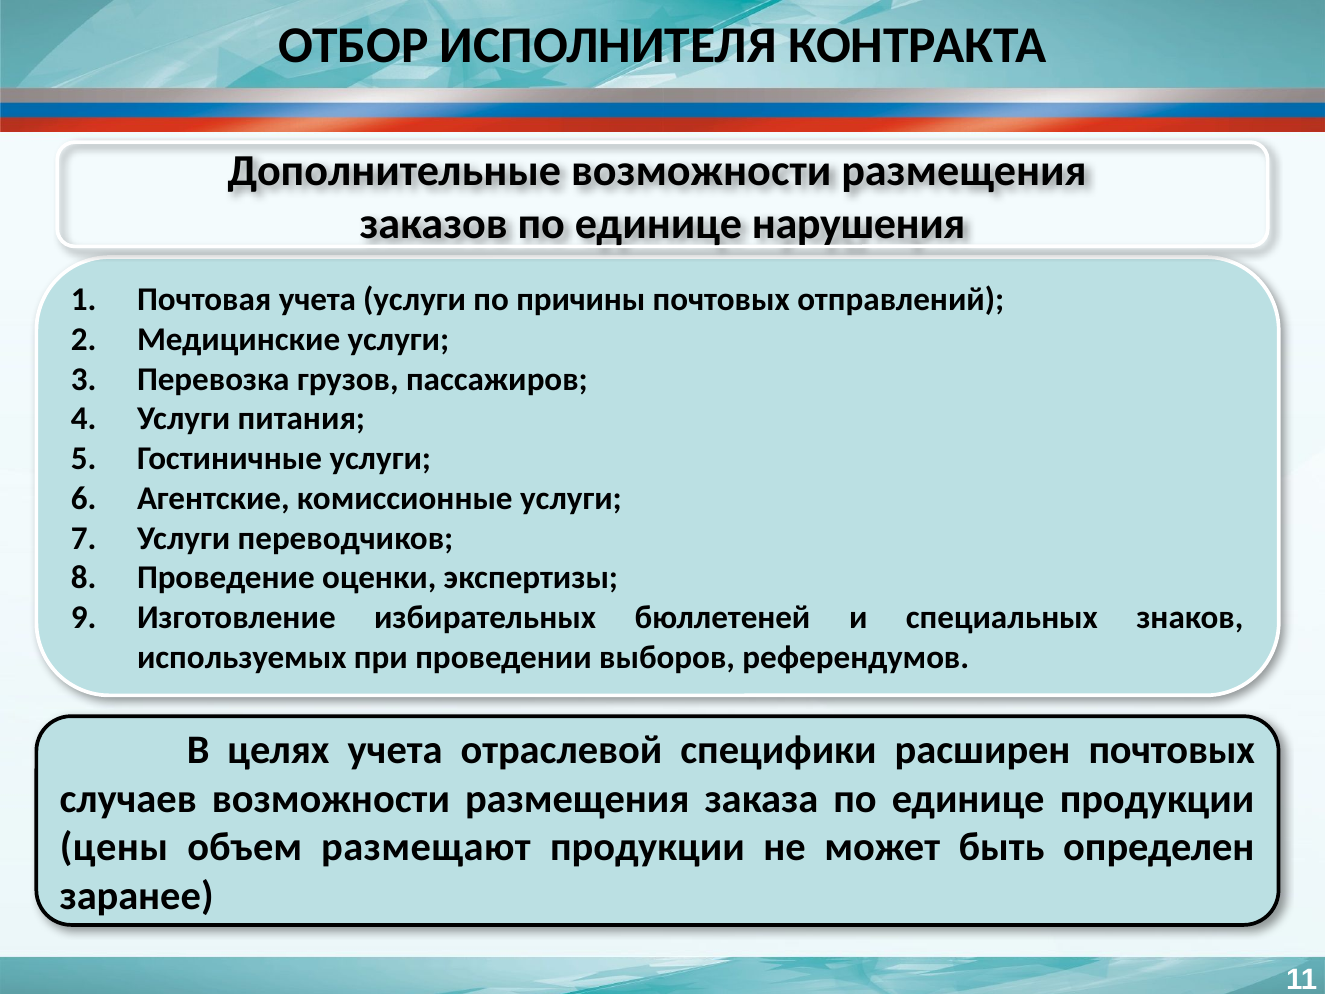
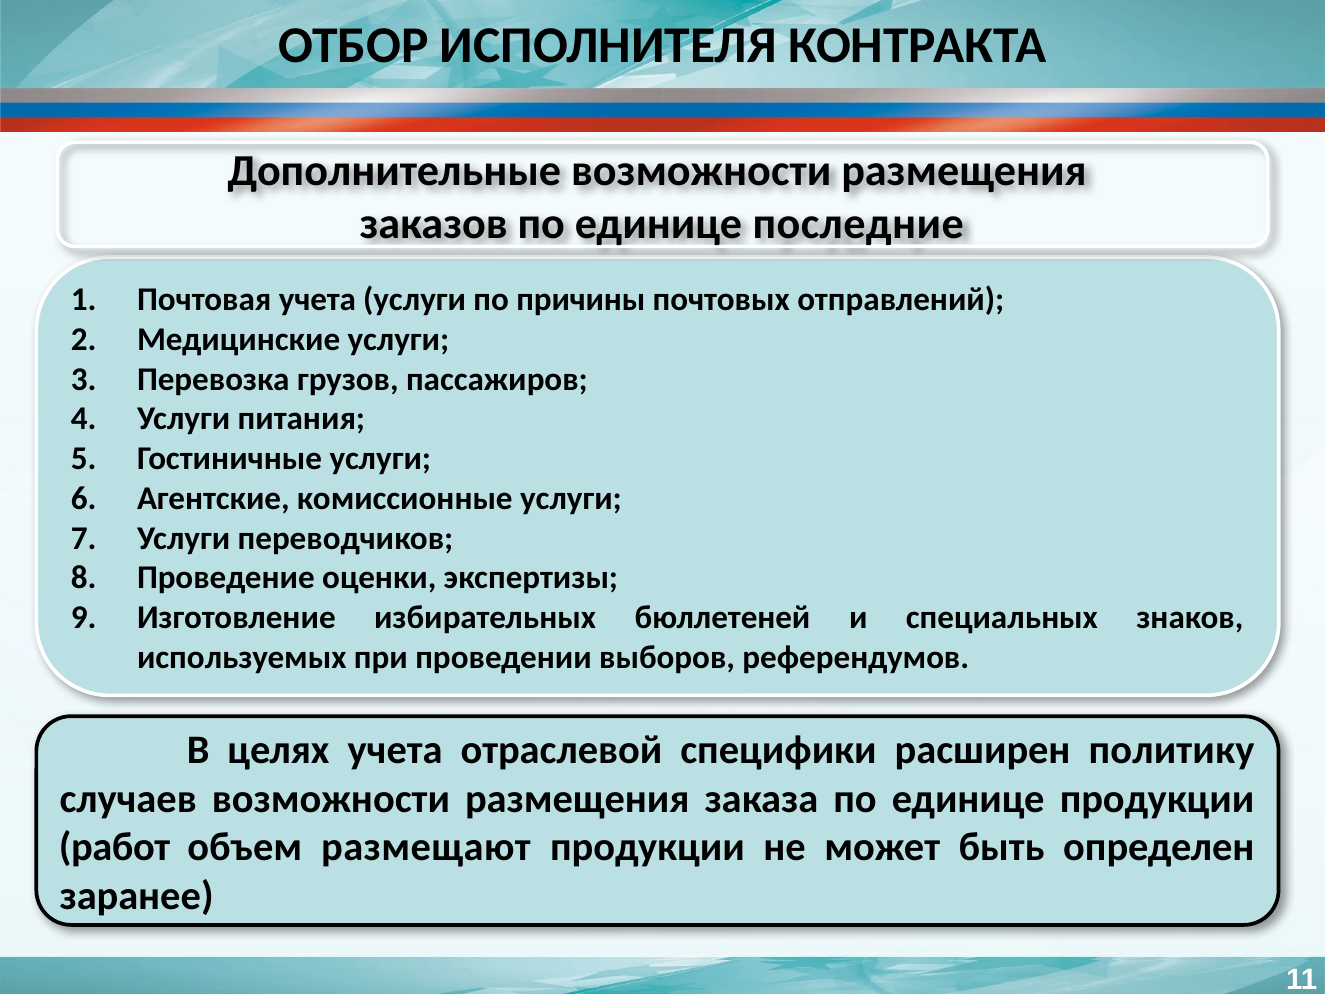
нарушения: нарушения -> последние (858, 224)
расширен почтовых: почтовых -> политику (1172, 750)
цены: цены -> работ (114, 847)
